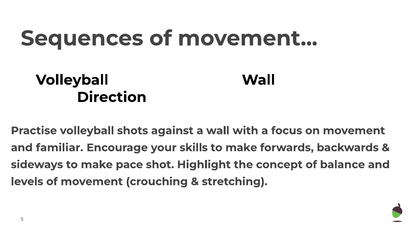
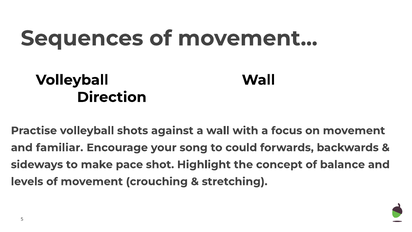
skills: skills -> song (194, 147)
make: make -> could (241, 147)
